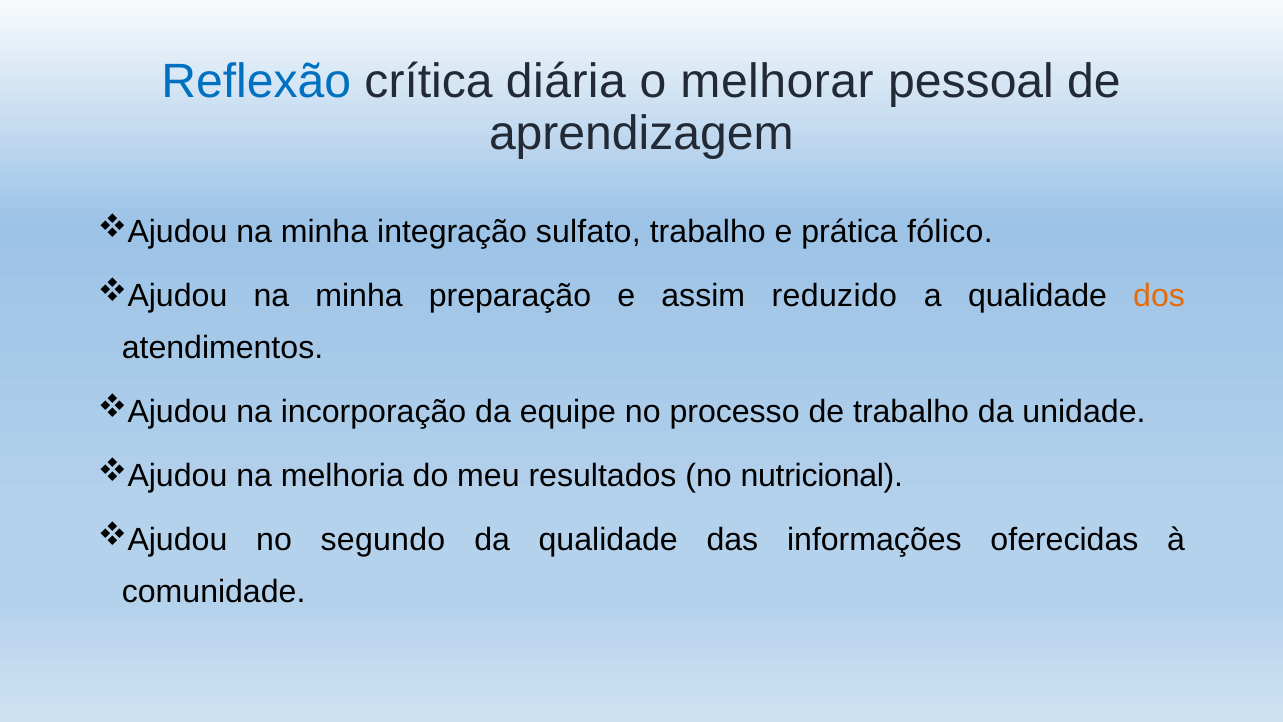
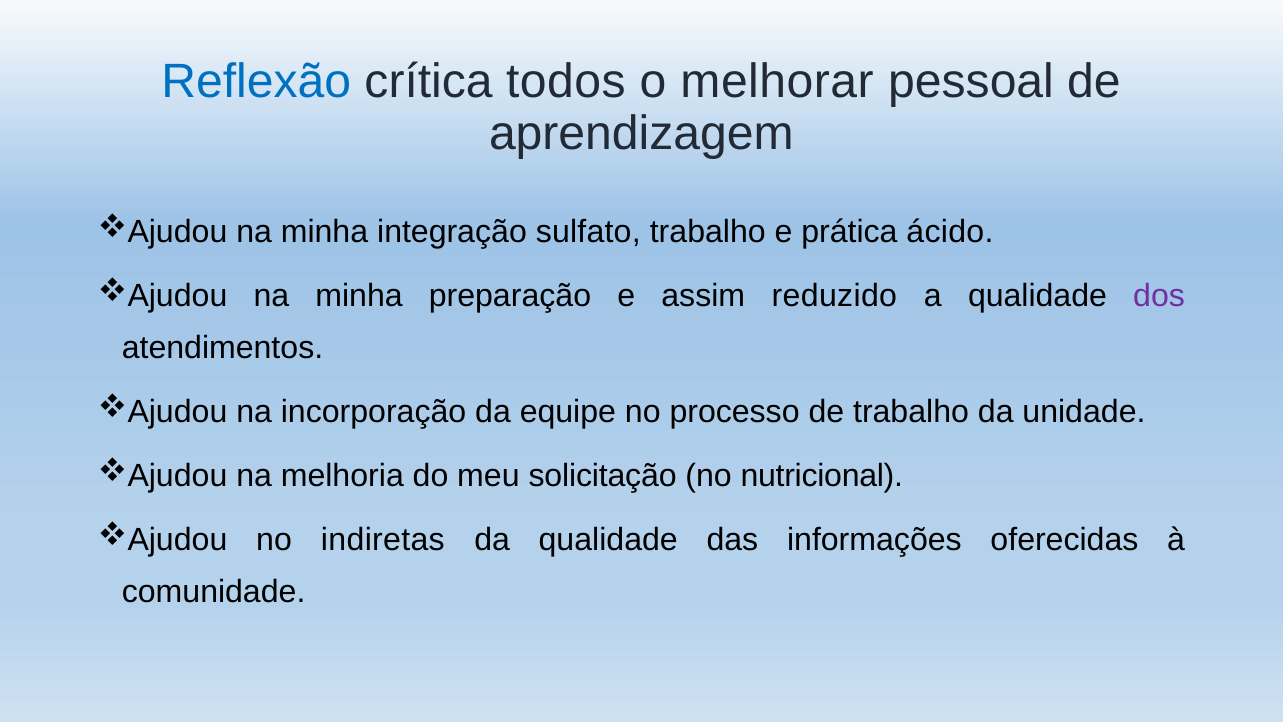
diária: diária -> todos (566, 82)
fólico: fólico -> ácido (950, 232)
dos colour: orange -> purple (1159, 296)
resultados: resultados -> solicitação (603, 476)
segundo: segundo -> indiretas (383, 540)
